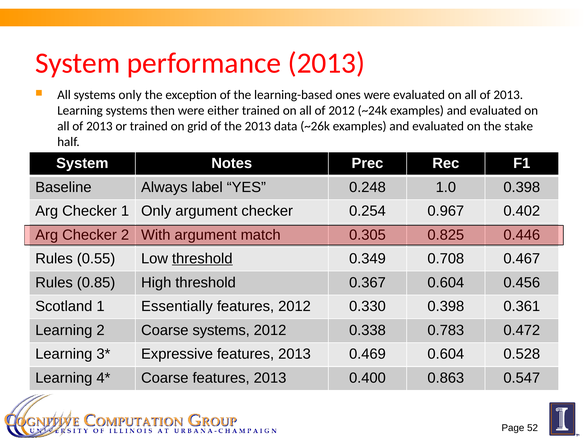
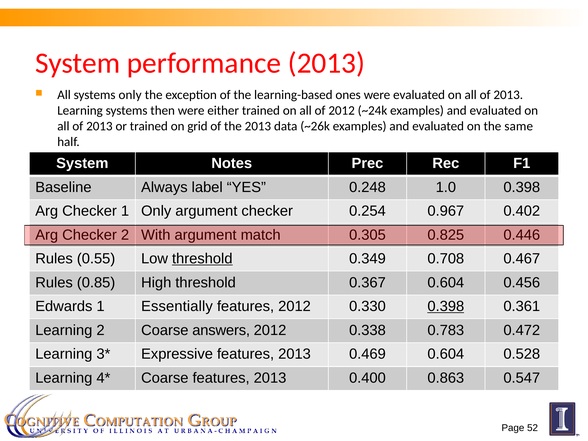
stake: stake -> same (519, 126)
Scotland: Scotland -> Edwards (64, 306)
0.398 underline: none -> present (446, 306)
Coarse systems: systems -> answers (221, 330)
